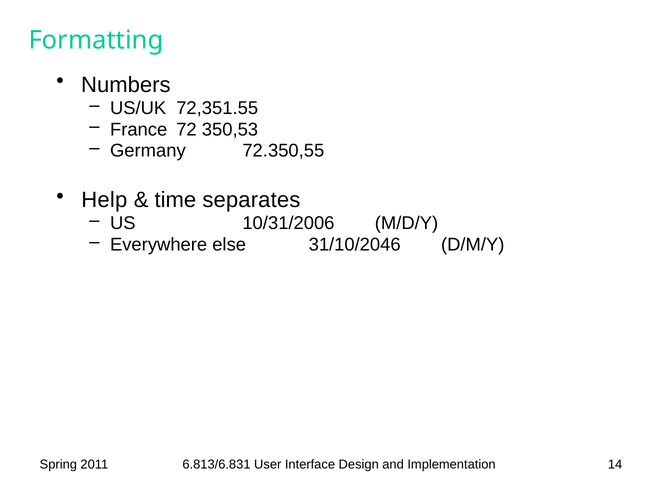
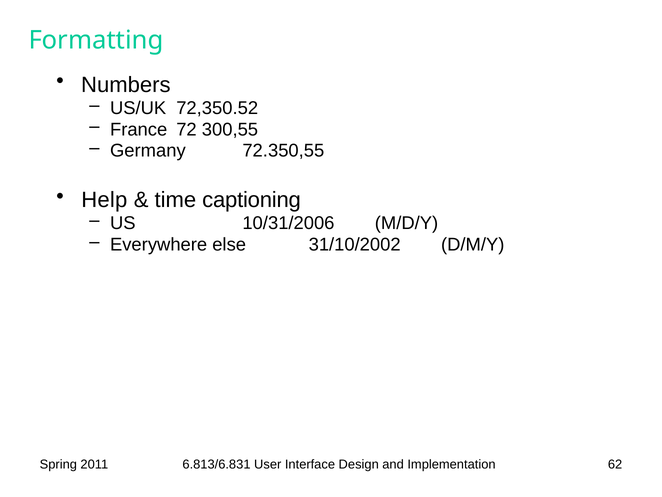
72,351.55: 72,351.55 -> 72,350.52 (217, 108)
350,53: 350,53 -> 300,55 (230, 129)
separates: separates -> captioning (252, 200)
31/10/2046: 31/10/2046 -> 31/10/2002 (355, 244)
14: 14 -> 62 (615, 464)
